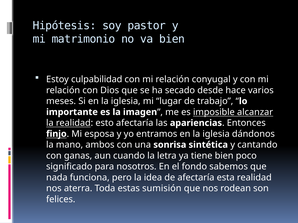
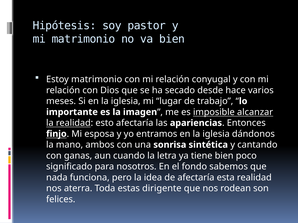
Estoy culpabilidad: culpabilidad -> matrimonio (97, 80)
sumisión: sumisión -> dirigente (162, 189)
